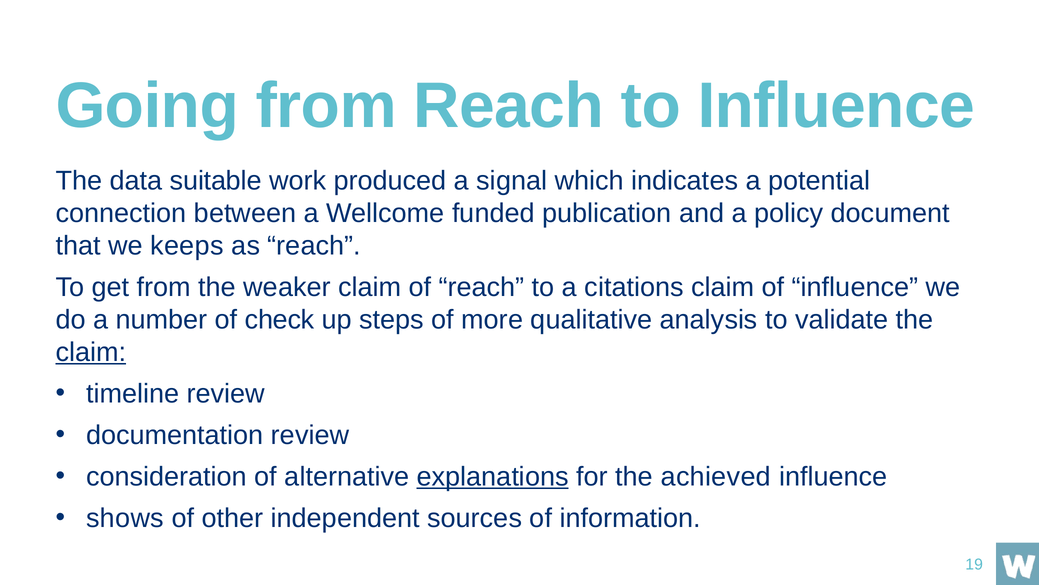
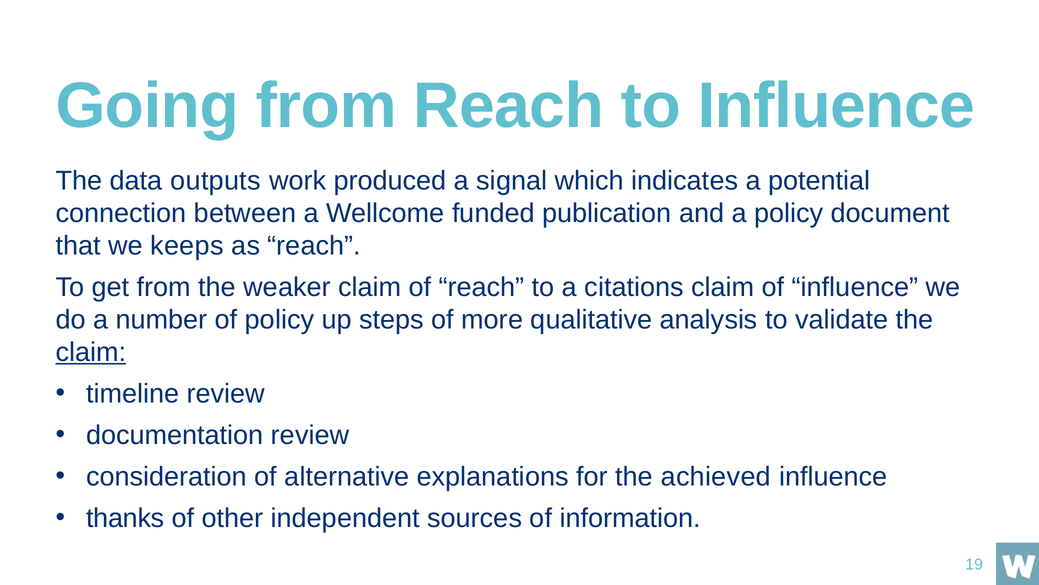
suitable: suitable -> outputs (216, 180)
of check: check -> policy (280, 319)
explanations underline: present -> none (493, 476)
shows: shows -> thanks (125, 518)
